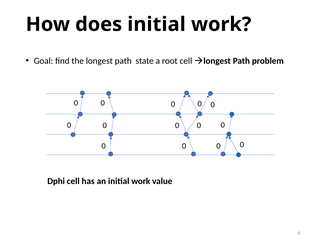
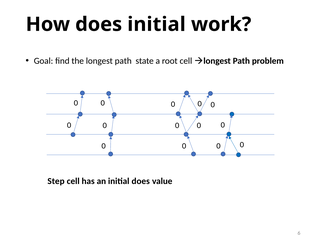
Dphi: Dphi -> Step (56, 181)
an initial work: work -> does (141, 181)
